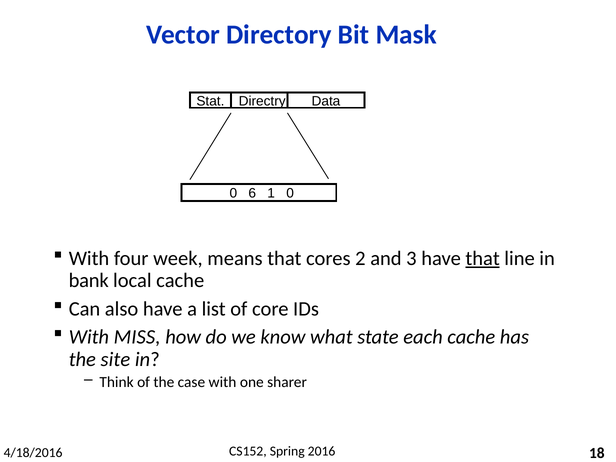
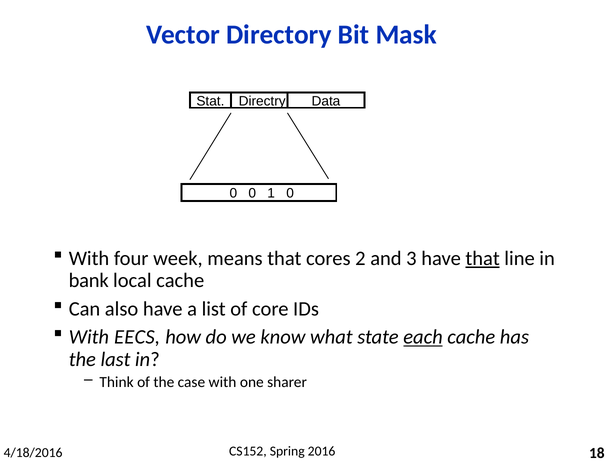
0 6: 6 -> 0 (252, 193)
MISS: MISS -> EECS (137, 337)
each underline: none -> present (423, 337)
site: site -> last (115, 359)
